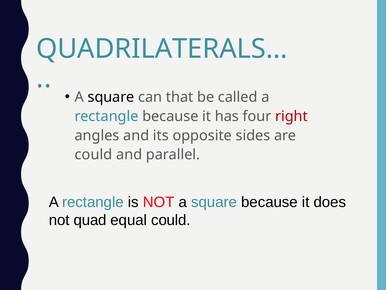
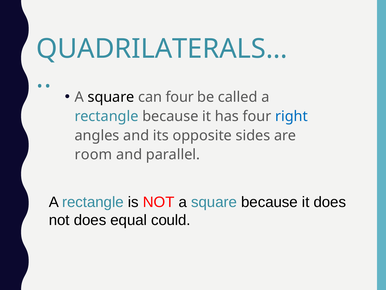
can that: that -> four (180, 97)
right colour: red -> blue (291, 116)
could: could -> room (93, 154)
not quad: quad -> does (90, 220)
